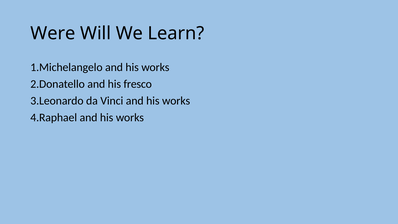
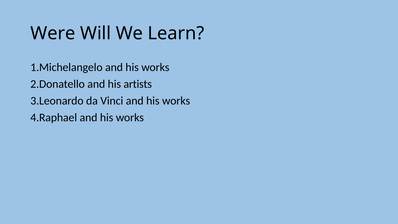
fresco: fresco -> artists (138, 84)
